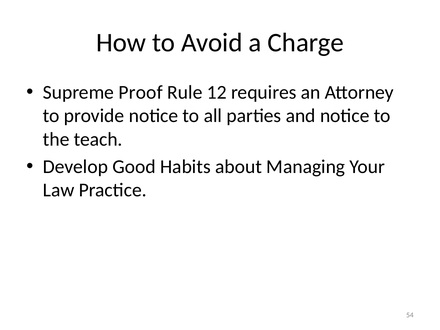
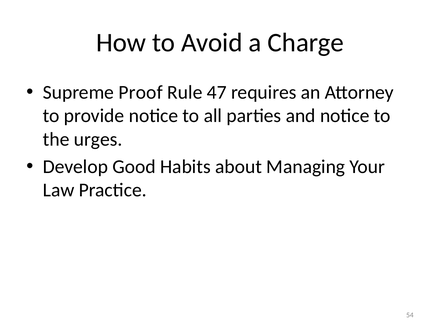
12: 12 -> 47 (217, 92)
teach: teach -> urges (98, 139)
